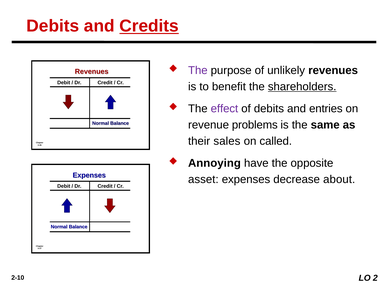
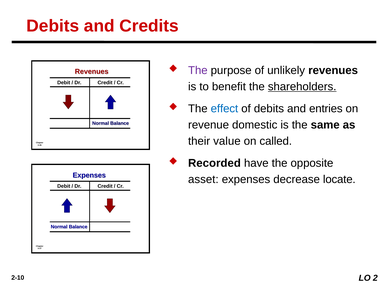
Credits underline: present -> none (149, 26)
effect colour: purple -> blue (224, 109)
problems: problems -> domestic (255, 125)
sales: sales -> value (227, 141)
Annoying: Annoying -> Recorded (214, 163)
about: about -> locate (339, 179)
